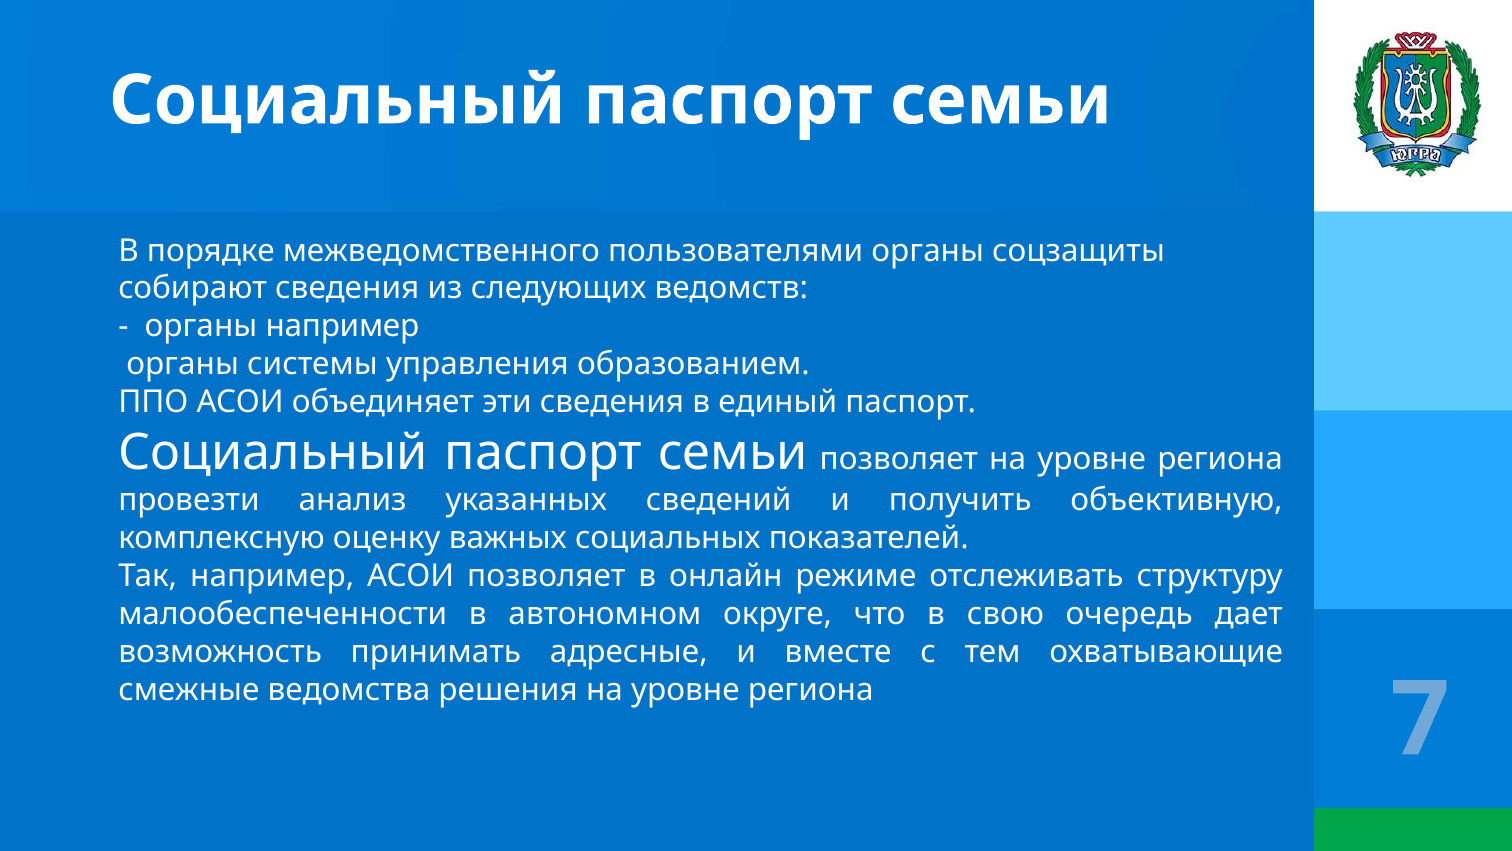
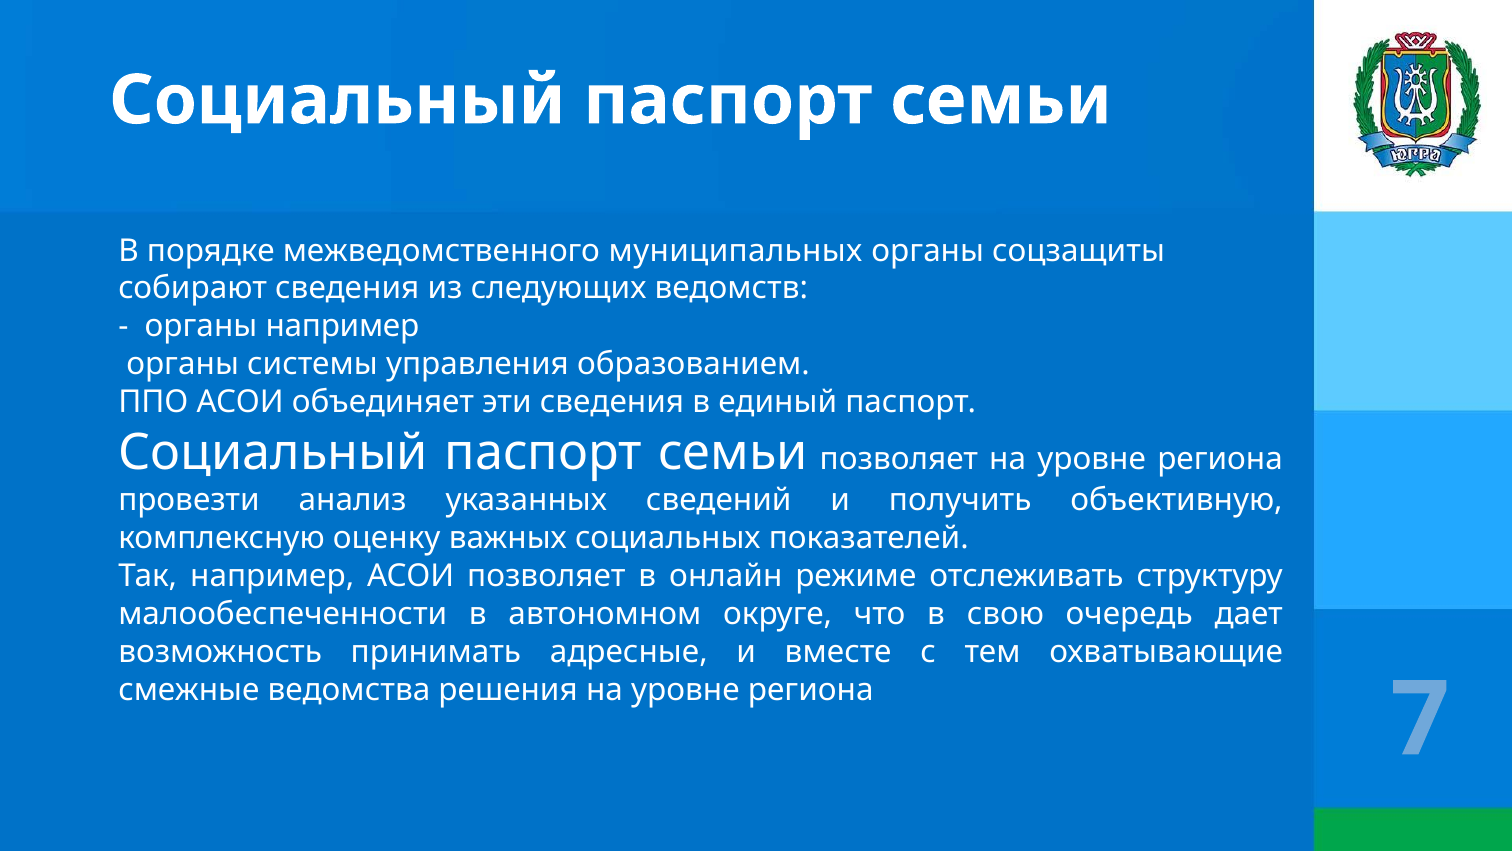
пользователями: пользователями -> муниципальных (735, 251)
